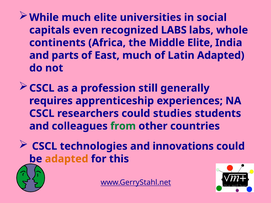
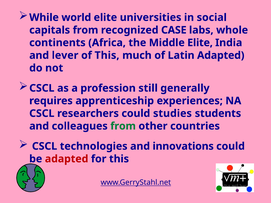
While much: much -> world (76, 17)
capitals even: even -> from (86, 30)
recognized LABS: LABS -> CASE (174, 30)
parts: parts -> lever (65, 55)
of East: East -> This (107, 55)
adapted colour: orange -> red (67, 159)
